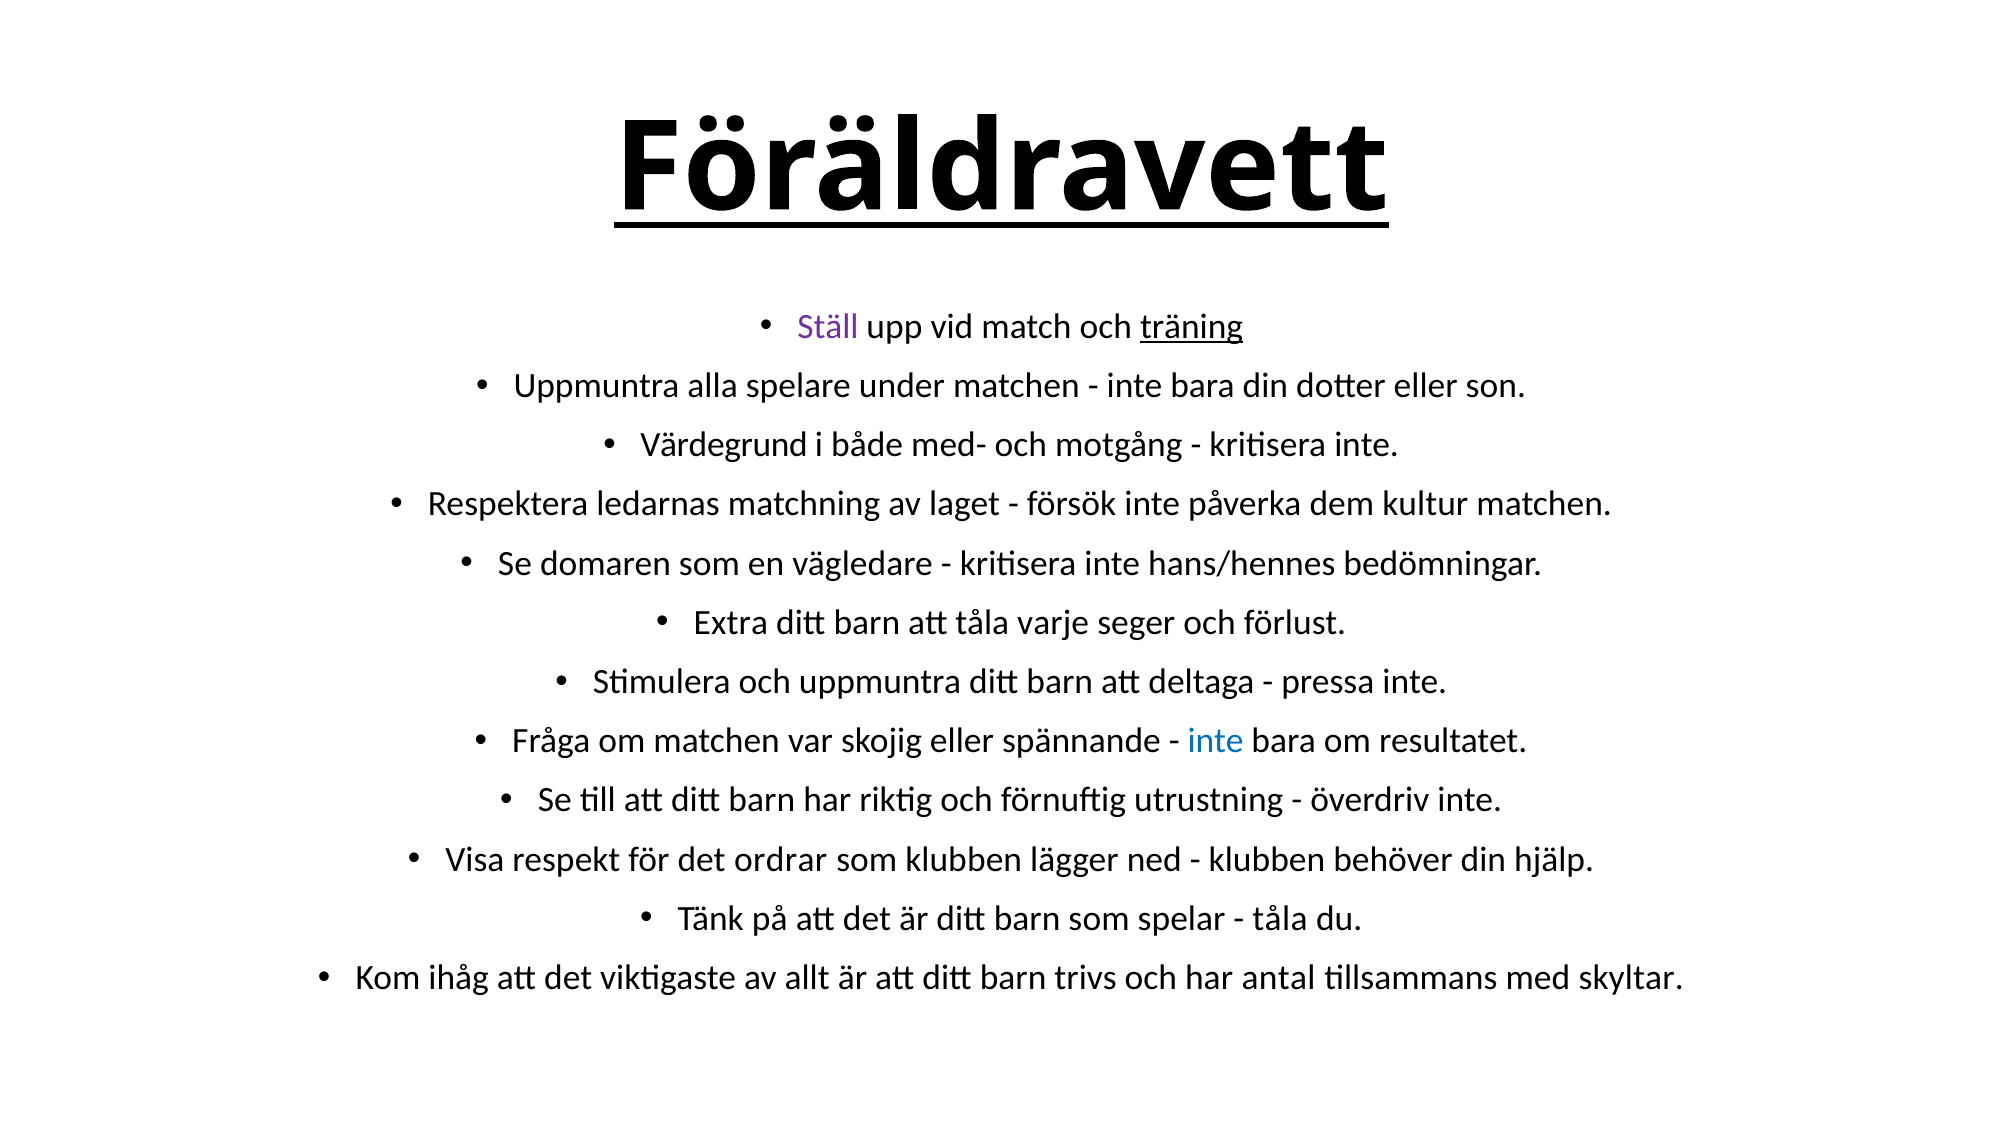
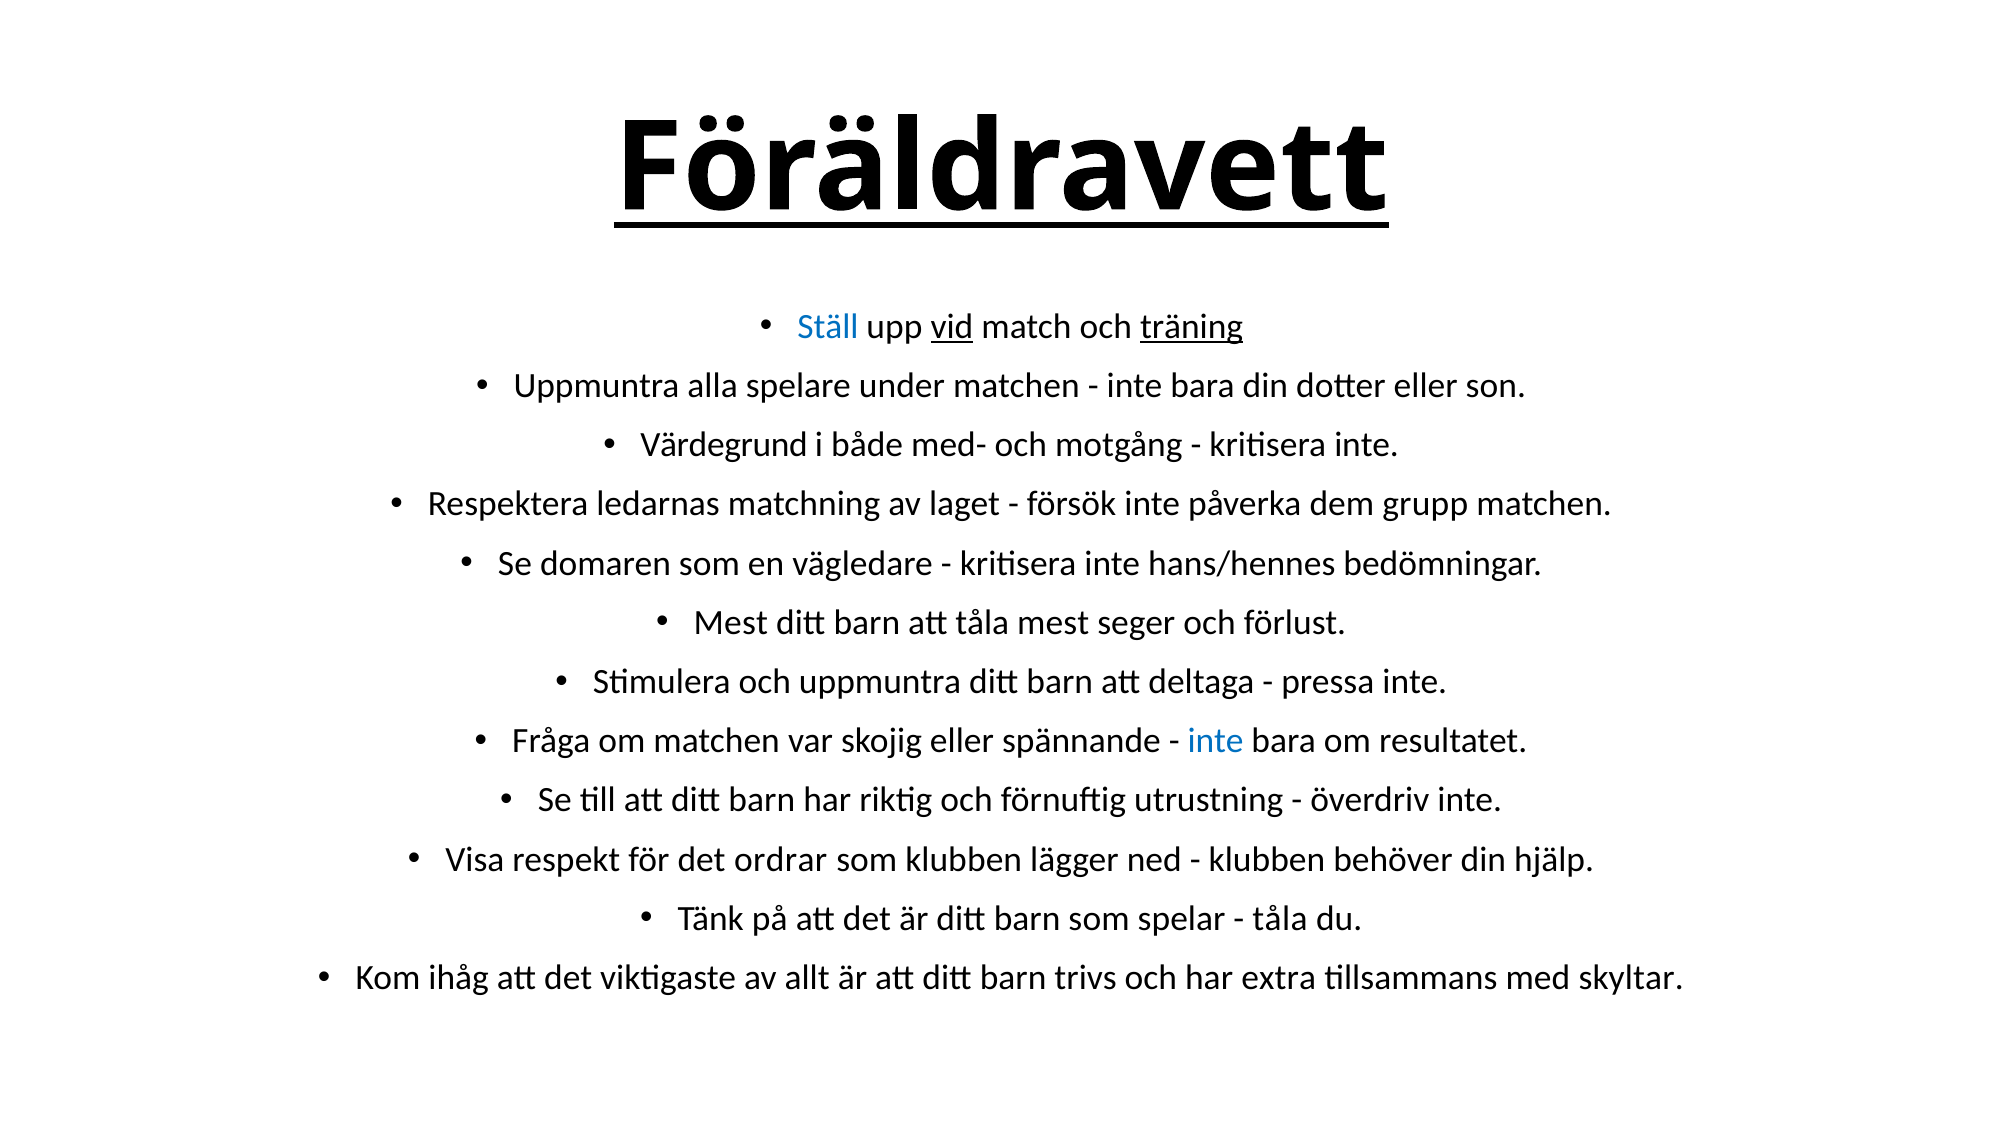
Ställ colour: purple -> blue (828, 326)
vid underline: none -> present (952, 326)
kultur: kultur -> grupp (1425, 504)
Extra: Extra -> Mest (731, 622)
tåla varje: varje -> mest (1053, 622)
antal: antal -> extra (1279, 978)
